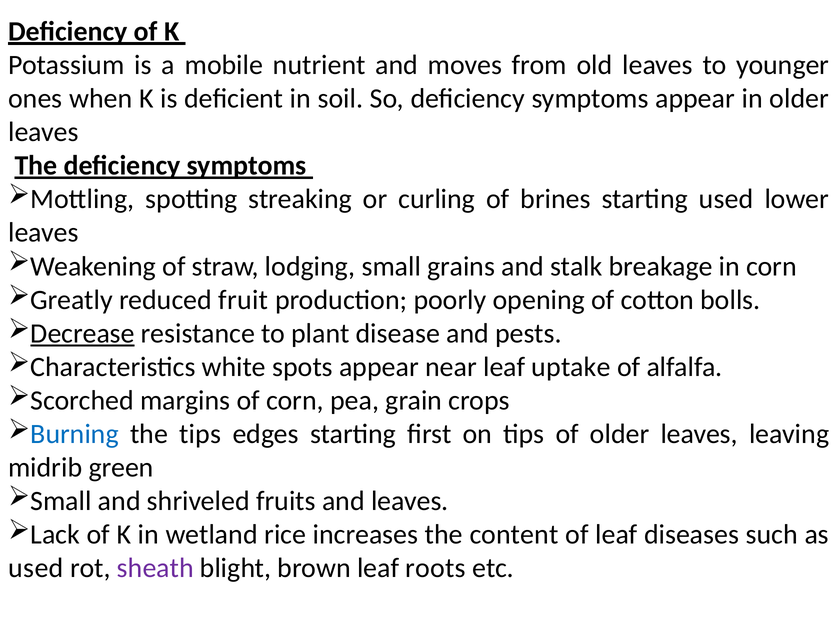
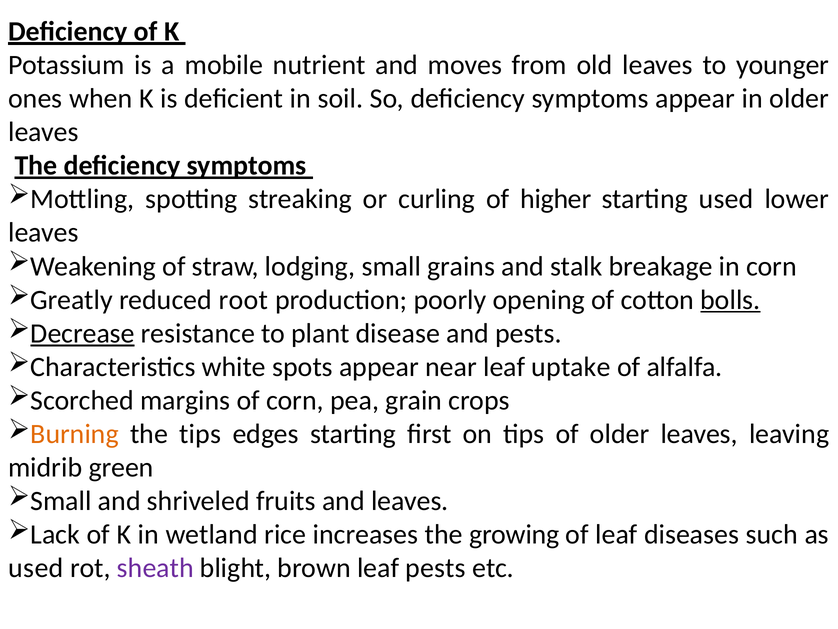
brines: brines -> higher (556, 199)
fruit: fruit -> root (243, 300)
bolls underline: none -> present (730, 300)
Burning colour: blue -> orange (75, 434)
content: content -> growing (514, 534)
leaf roots: roots -> pests (436, 568)
